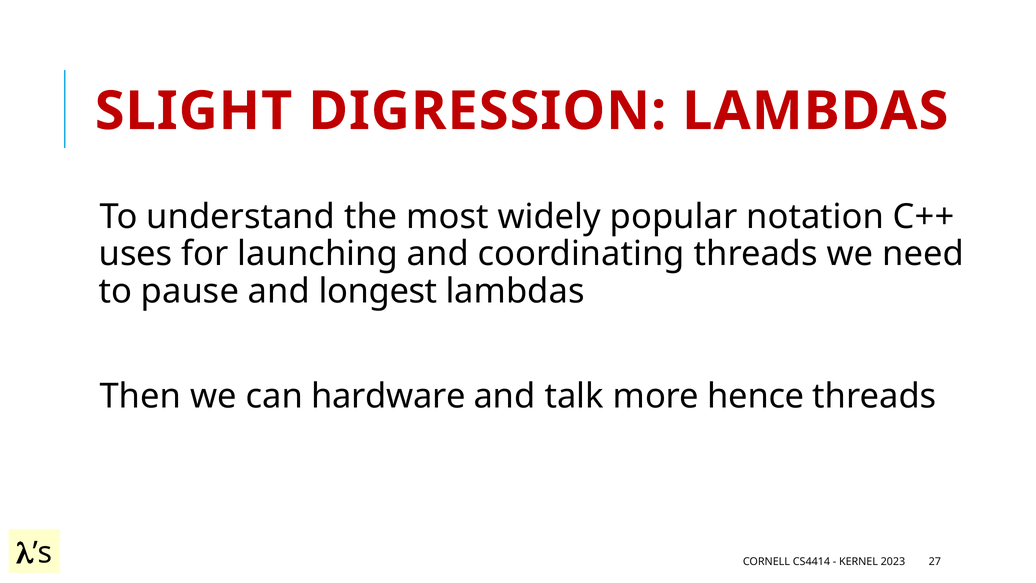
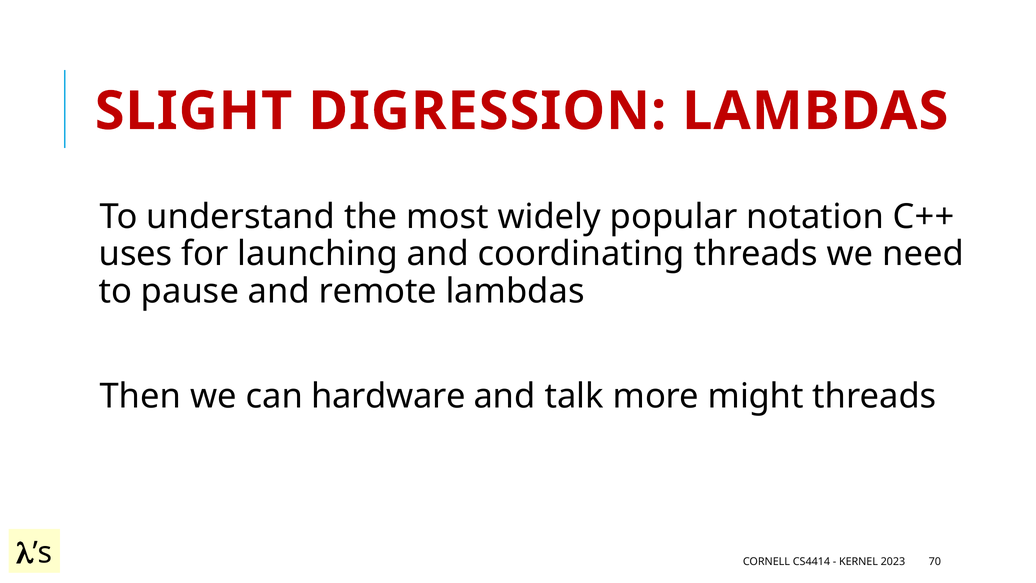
longest: longest -> remote (378, 291)
hence: hence -> might (756, 396)
27: 27 -> 70 (935, 561)
